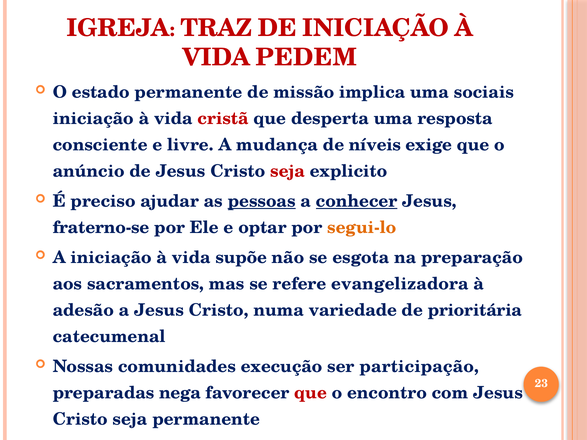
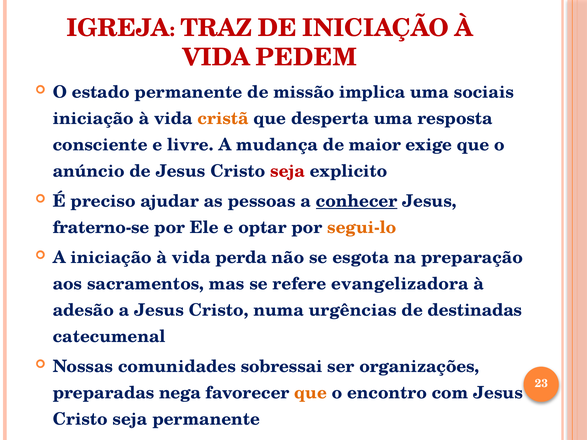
cristã colour: red -> orange (223, 119)
níveis: níveis -> maior (375, 145)
pessoas underline: present -> none (262, 201)
supõe: supõe -> perda (241, 258)
variedade: variedade -> urgências (353, 310)
prioritária: prioritária -> destinadas (475, 310)
execução: execução -> sobressai (282, 367)
participação: participação -> organizações (419, 367)
que colour: red -> orange (311, 393)
